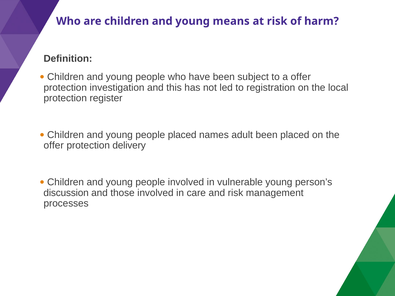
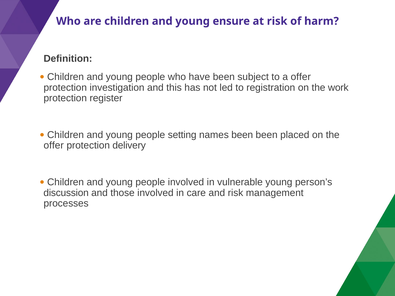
means: means -> ensure (231, 21)
local: local -> work (338, 88)
people placed: placed -> setting (182, 135)
names adult: adult -> been (242, 135)
